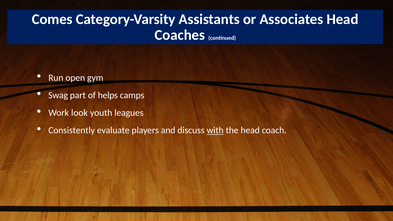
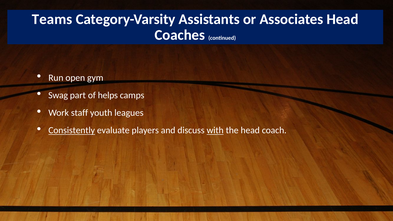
Comes: Comes -> Teams (52, 19)
look: look -> staff (80, 113)
Consistently underline: none -> present (72, 130)
